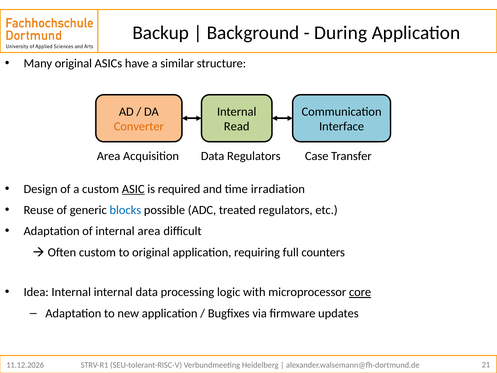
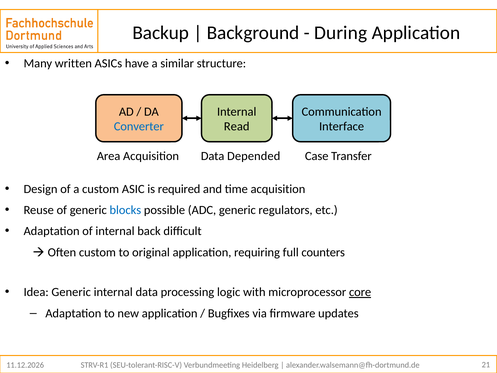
Many original: original -> written (73, 63)
Converter colour: orange -> blue (139, 126)
Data Regulators: Regulators -> Depended (254, 156)
ASIC underline: present -> none (133, 189)
time irradiation: irradiation -> acquisition (278, 189)
ADC treated: treated -> generic (237, 210)
internal area: area -> back (149, 231)
Idea Internal: Internal -> Generic (71, 292)
